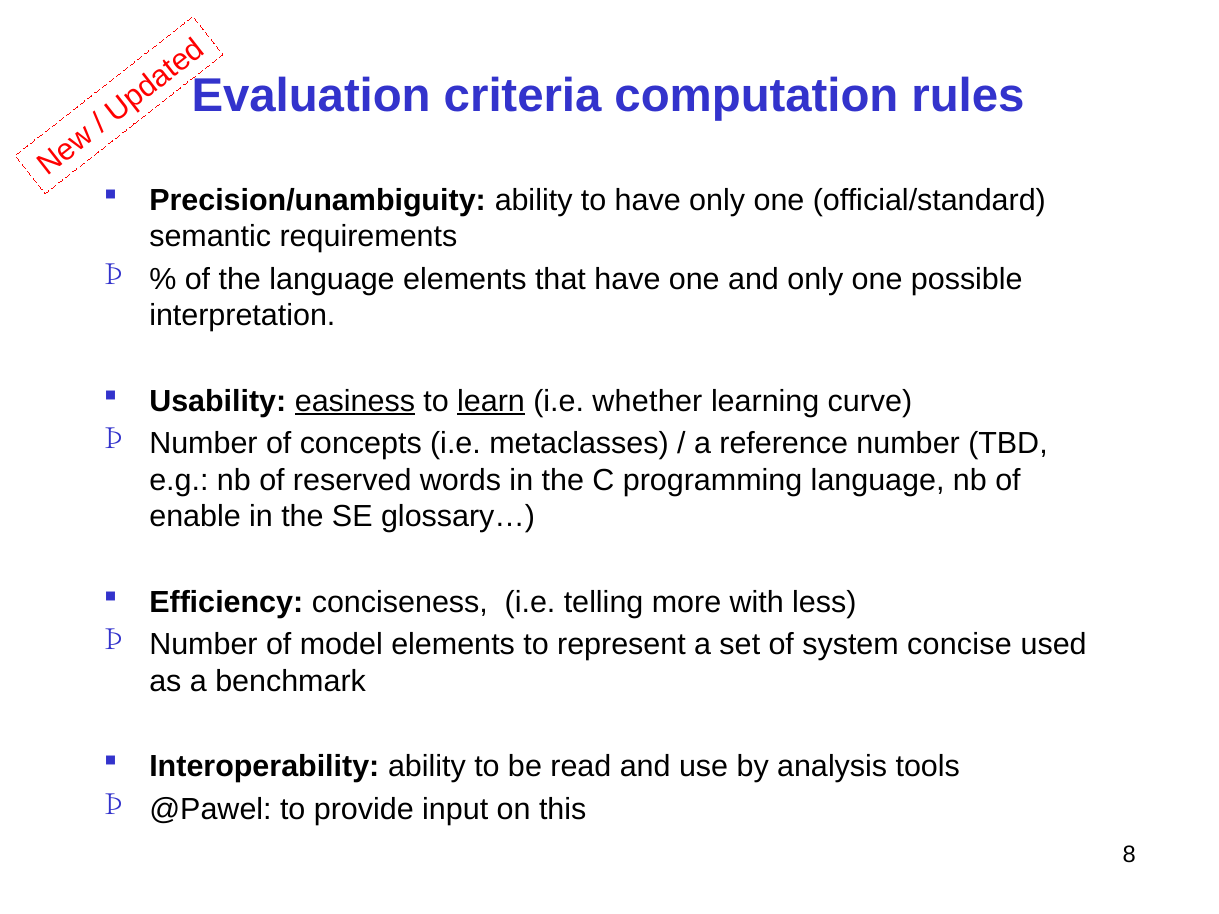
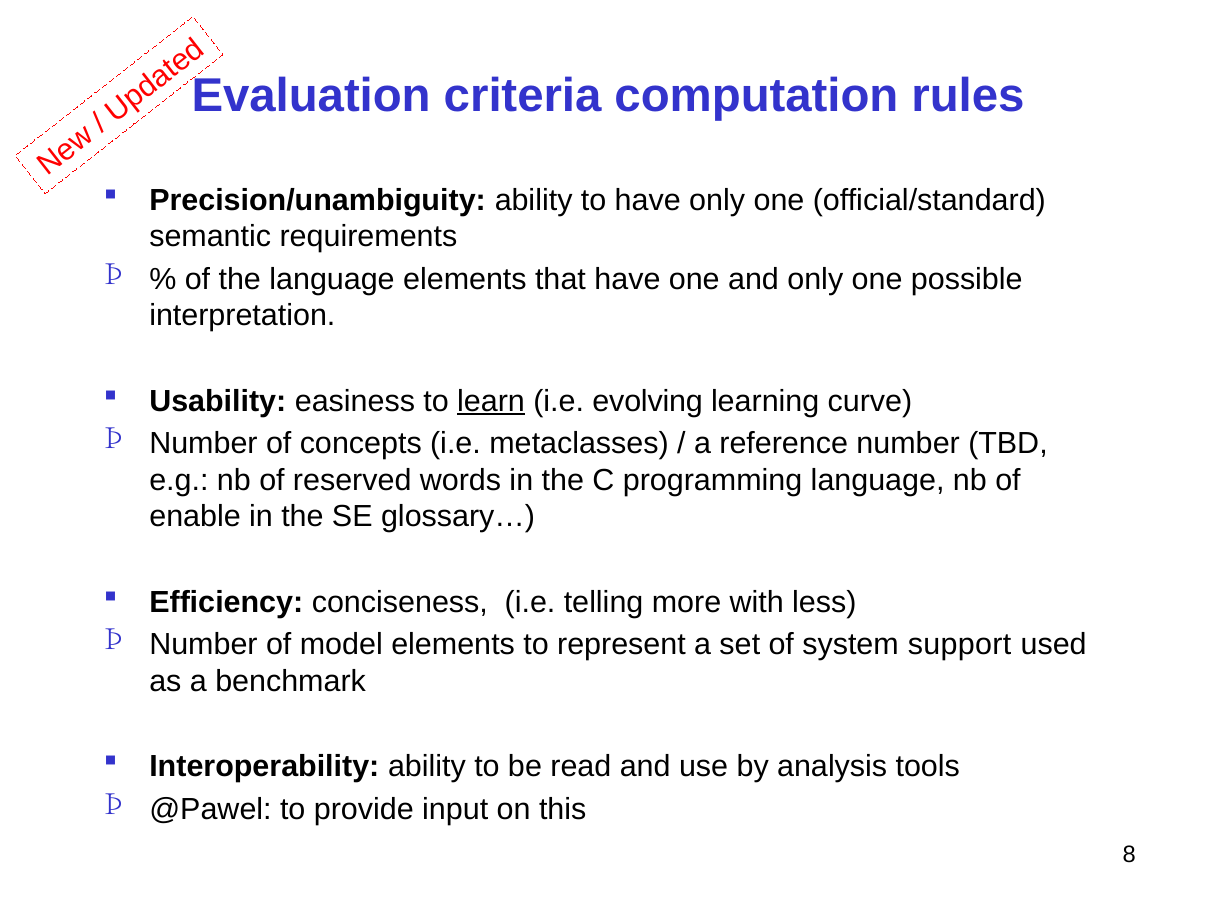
easiness underline: present -> none (355, 401)
whether: whether -> evolving (648, 401)
concise: concise -> support (959, 645)
